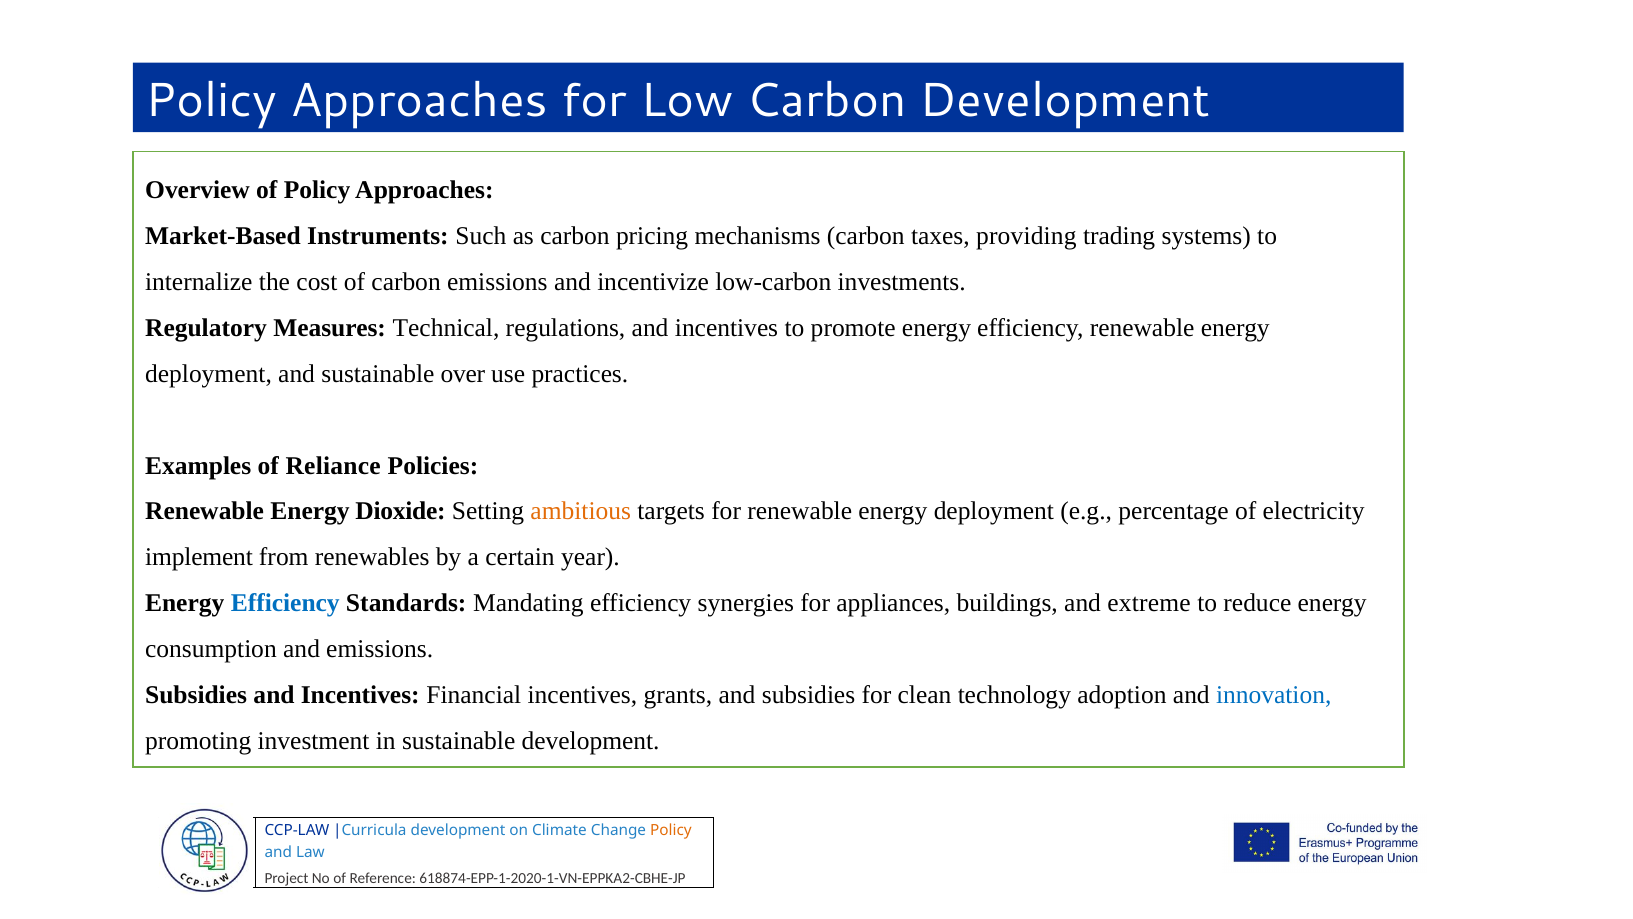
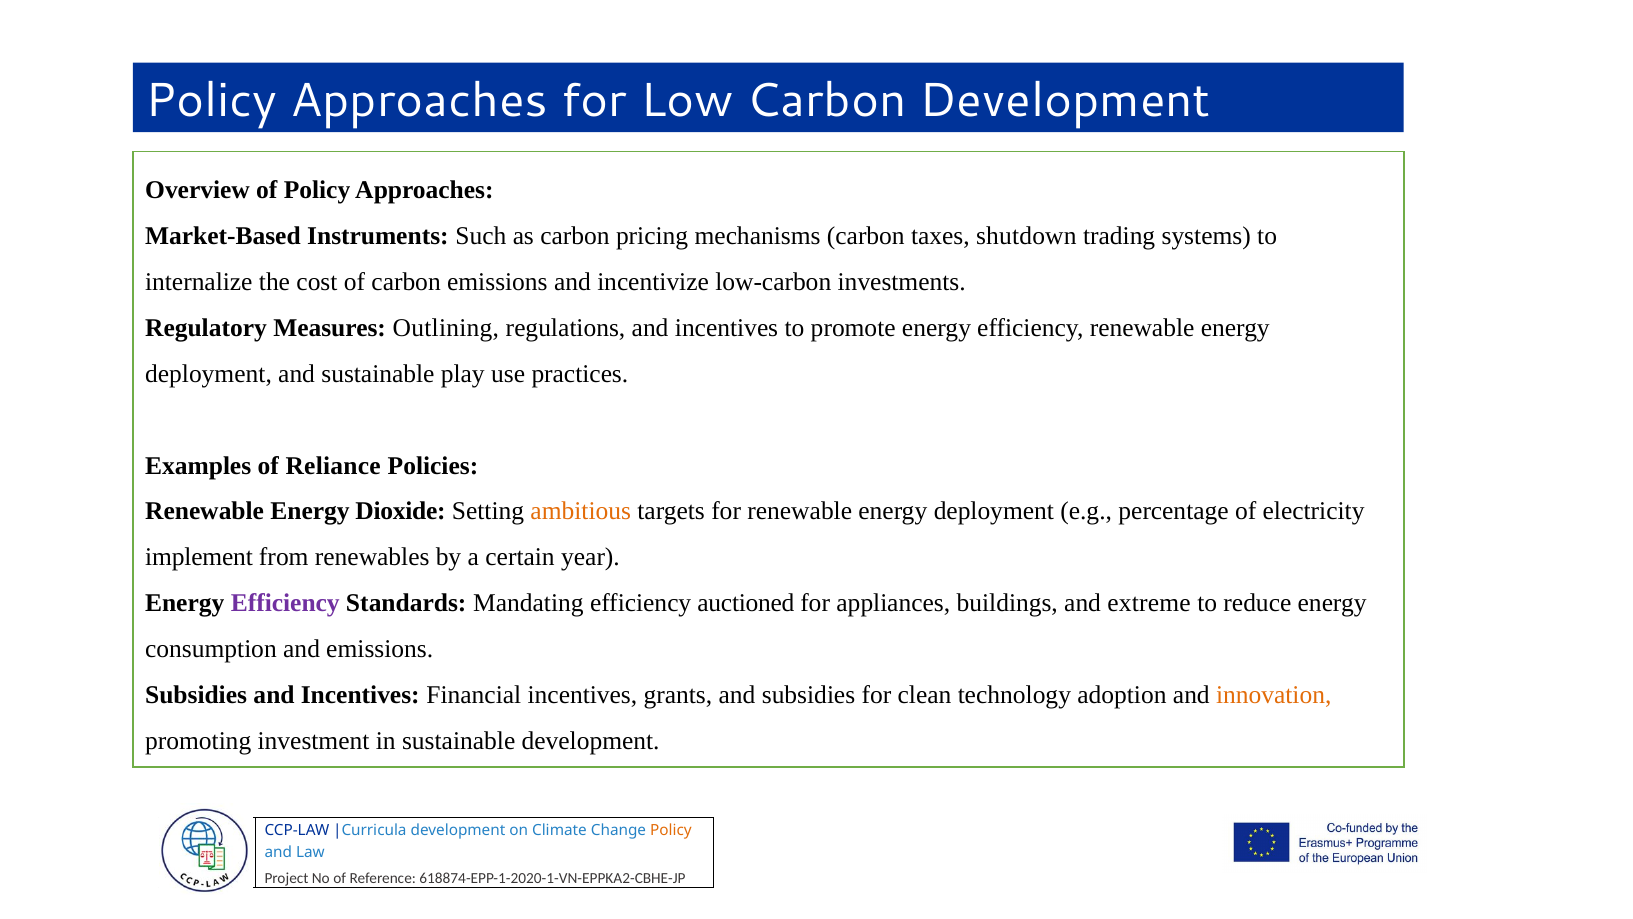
providing: providing -> shutdown (1026, 236)
Technical: Technical -> Outlining (446, 328)
over: over -> play (463, 374)
Efficiency colour: blue -> purple (285, 603)
synergies: synergies -> auctioned (746, 603)
innovation colour: blue -> orange (1274, 695)
